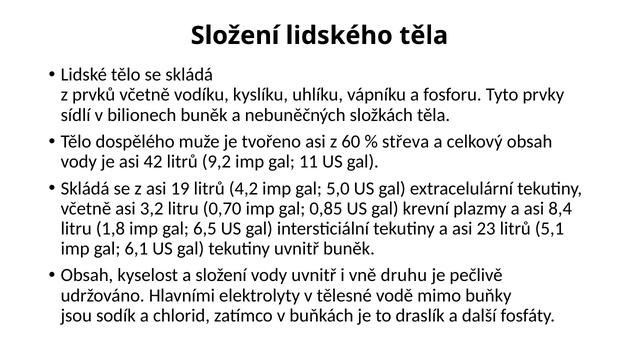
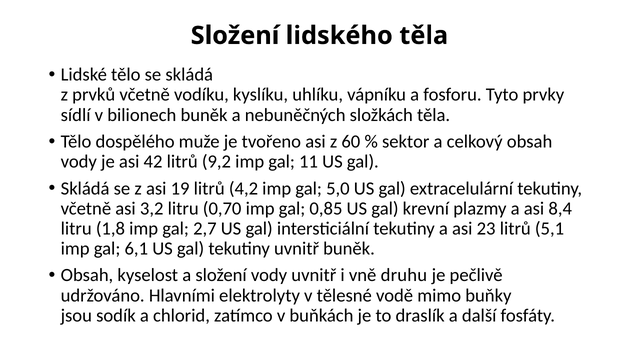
střeva: střeva -> sektor (406, 142)
6,5: 6,5 -> 2,7 (205, 229)
